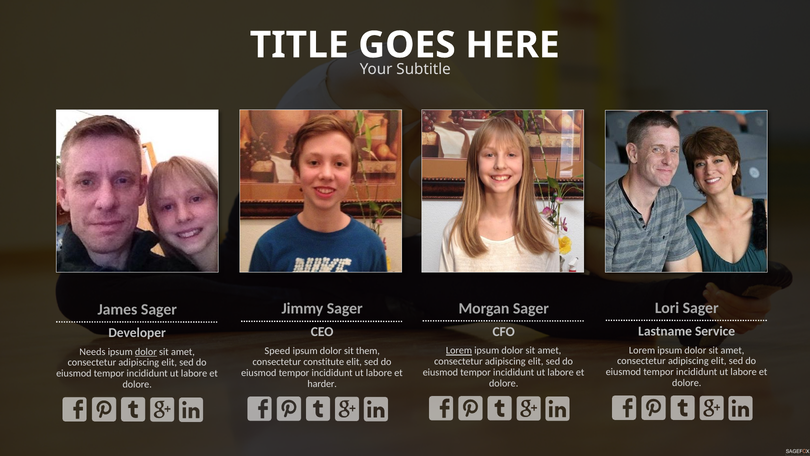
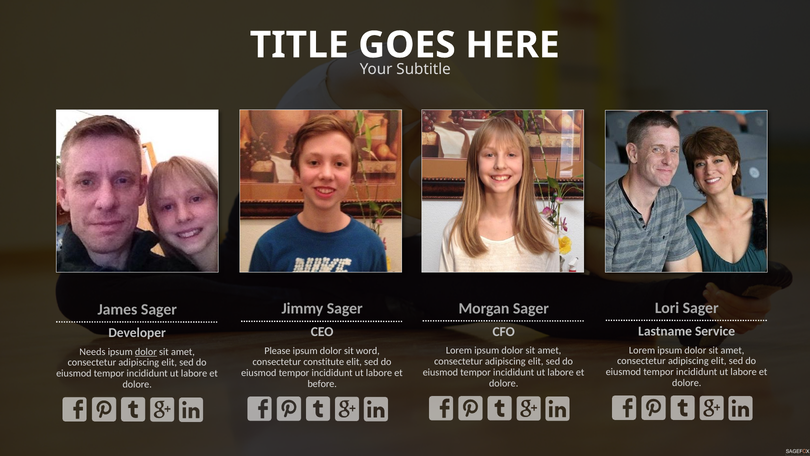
Lorem underline: present -> none (459, 350)
Speed: Speed -> Please (277, 351)
them: them -> word (368, 351)
harder: harder -> before (322, 384)
